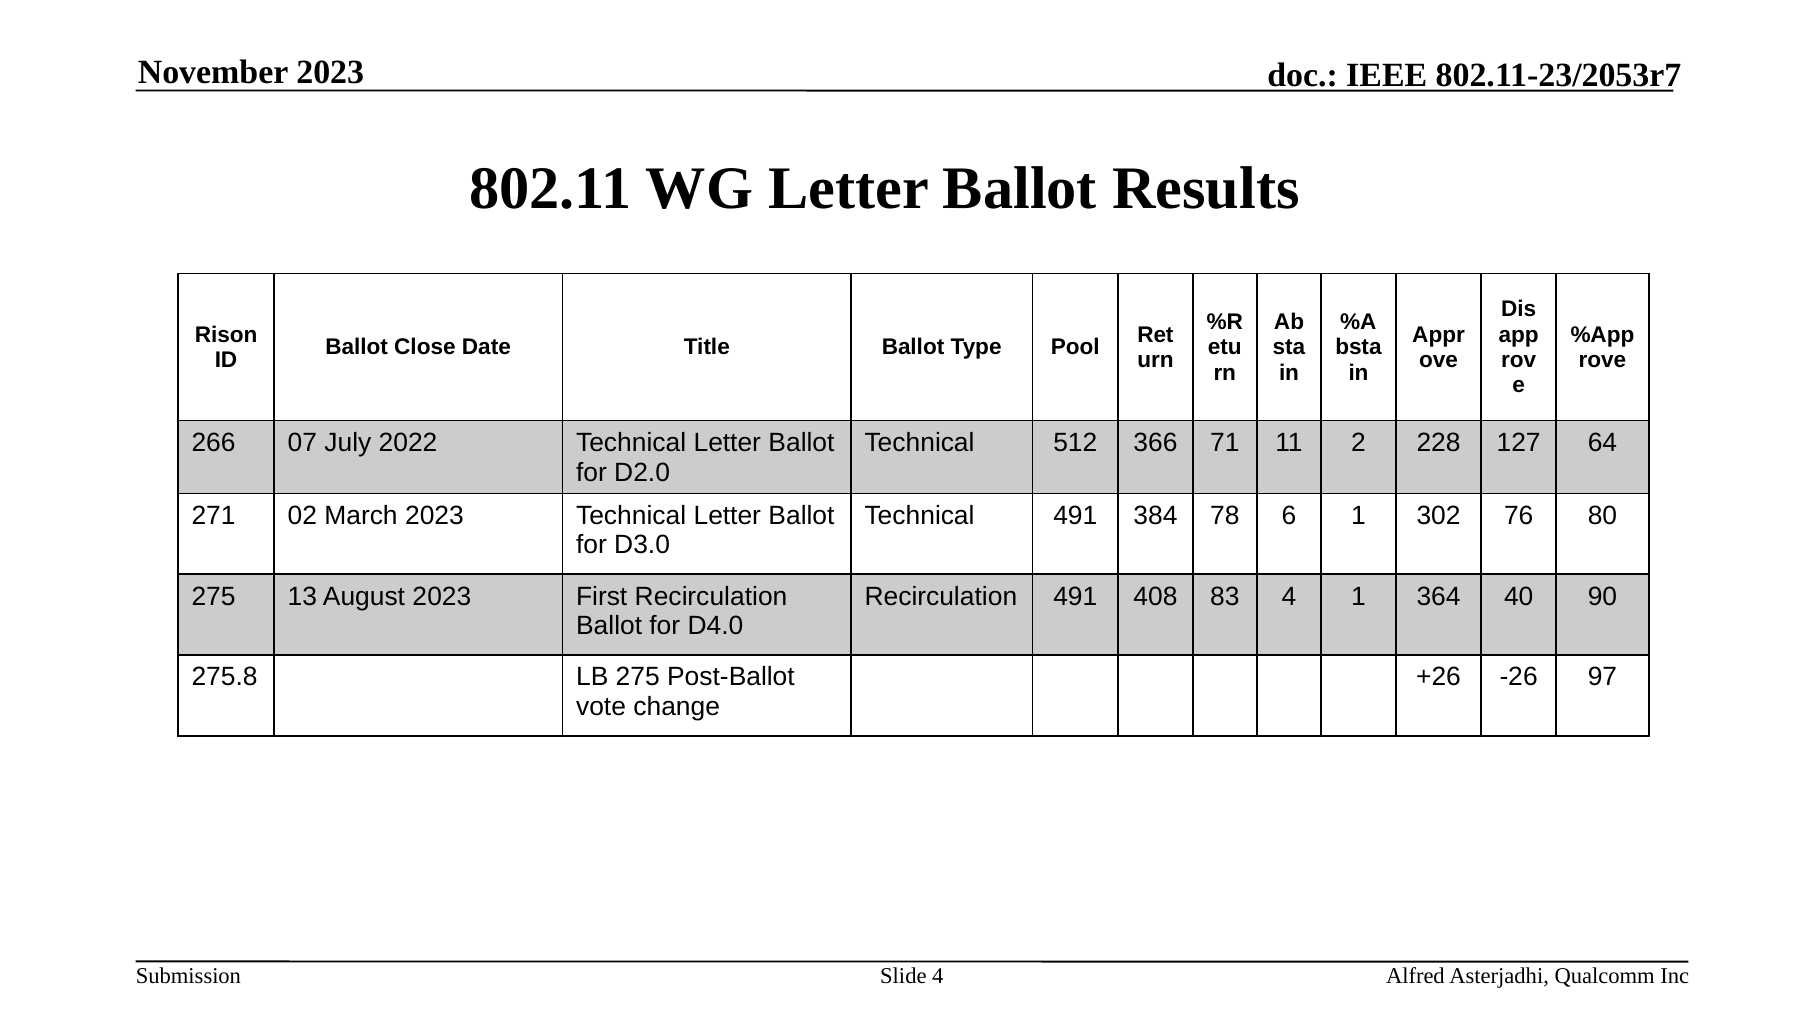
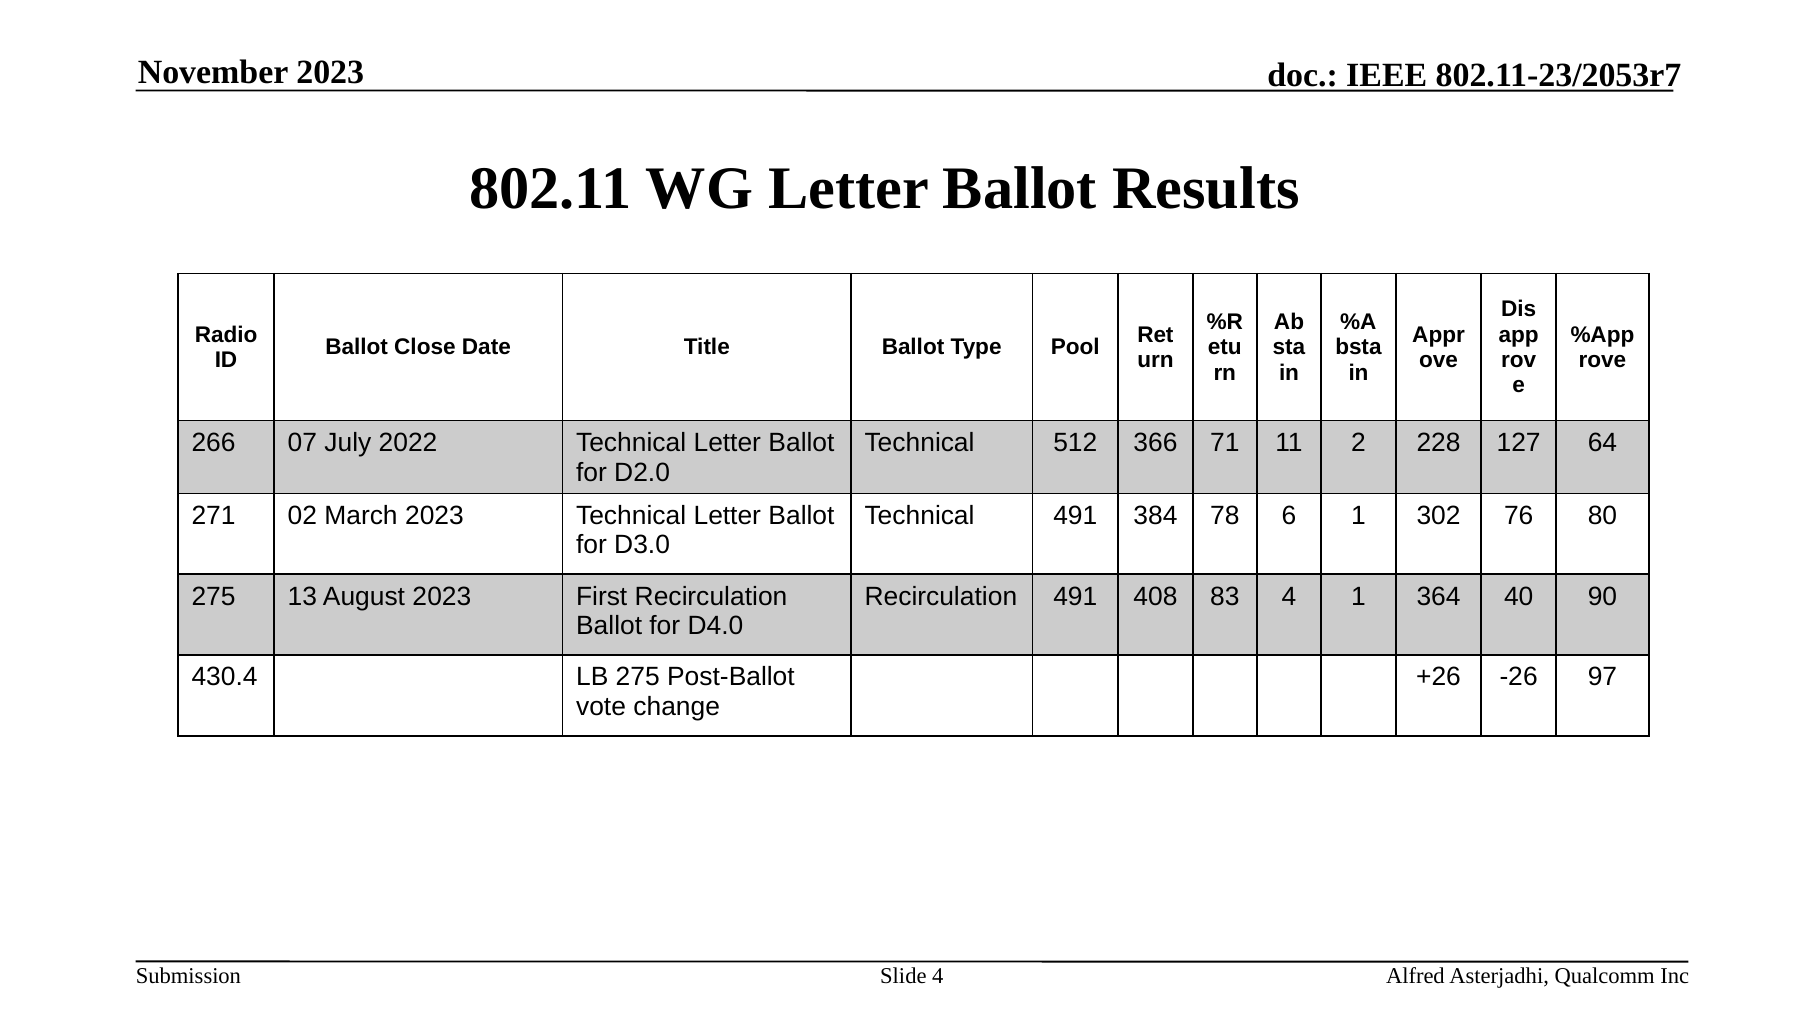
Rison: Rison -> Radio (226, 335)
275.8: 275.8 -> 430.4 (225, 677)
